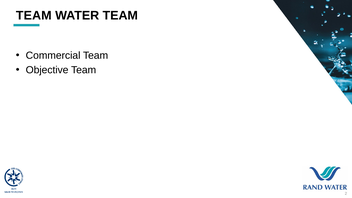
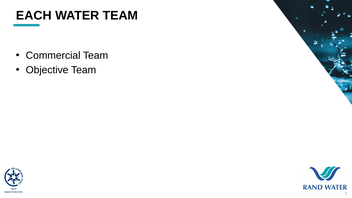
TEAM: TEAM -> EACH (34, 16)
